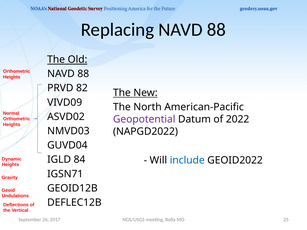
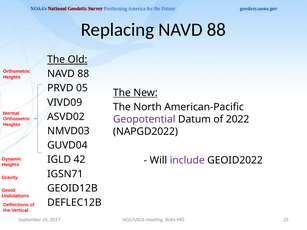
82: 82 -> 05 (82, 88)
84: 84 -> 42 (79, 160)
include colour: blue -> purple (187, 160)
